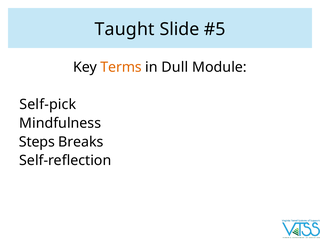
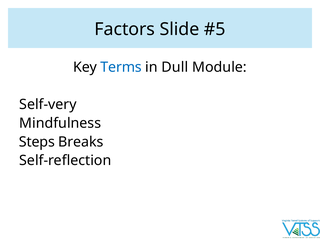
Taught: Taught -> Factors (125, 29)
Terms colour: orange -> blue (121, 67)
Self-pick: Self-pick -> Self-very (48, 104)
